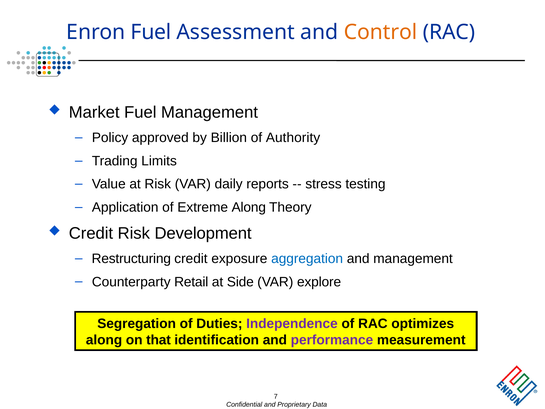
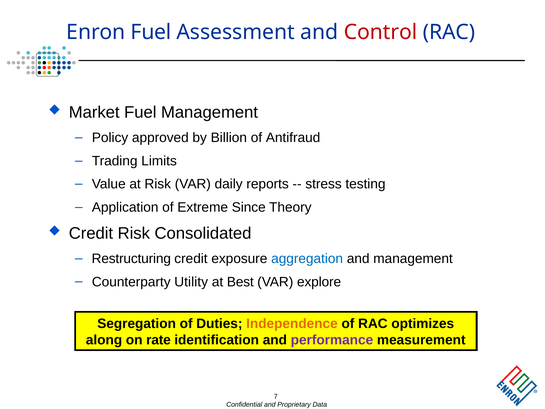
Control colour: orange -> red (381, 32)
Authority: Authority -> Antifraud (293, 138)
Extreme Along: Along -> Since (249, 207)
Development: Development -> Consolidated (203, 233)
Retail: Retail -> Utility (191, 282)
Side: Side -> Best (240, 282)
Independence colour: purple -> orange (292, 324)
that: that -> rate (159, 340)
